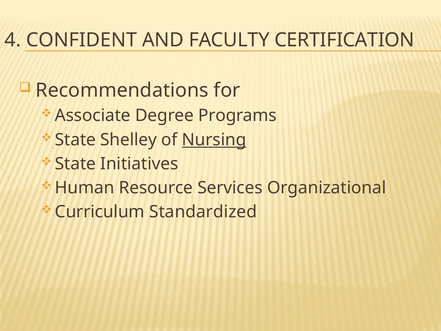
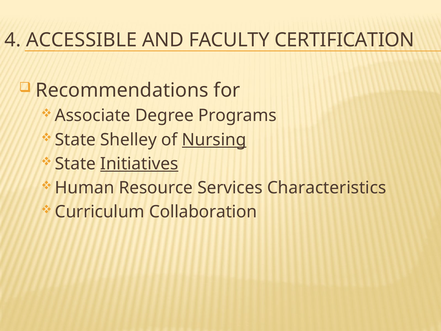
CONFIDENT: CONFIDENT -> ACCESSIBLE (82, 40)
Initiatives underline: none -> present (139, 164)
Organizational: Organizational -> Characteristics (327, 188)
Standardized: Standardized -> Collaboration (203, 212)
